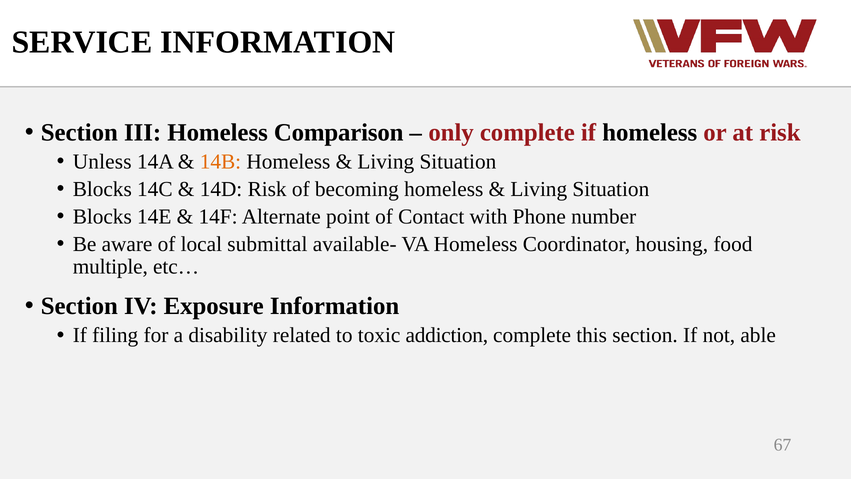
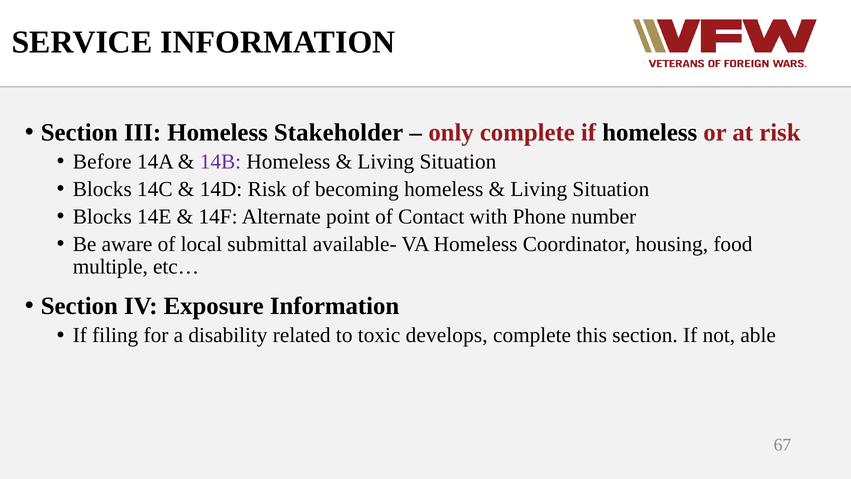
Comparison: Comparison -> Stakeholder (339, 132)
Unless: Unless -> Before (102, 162)
14B colour: orange -> purple (220, 162)
addiction: addiction -> develops (447, 335)
